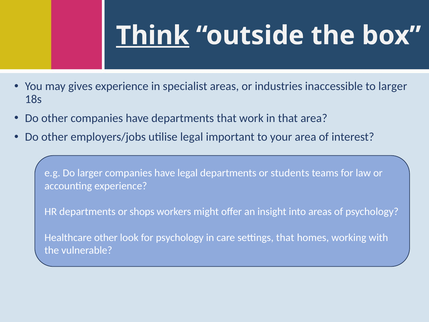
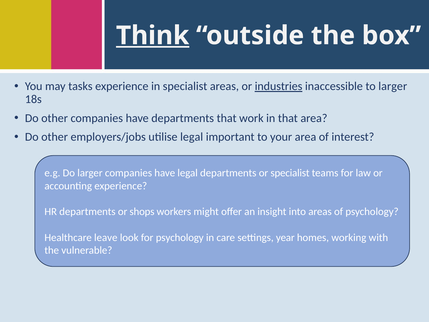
gives: gives -> tasks (80, 86)
industries underline: none -> present (279, 86)
or students: students -> specialist (290, 173)
Healthcare other: other -> leave (106, 237)
settings that: that -> year (285, 237)
